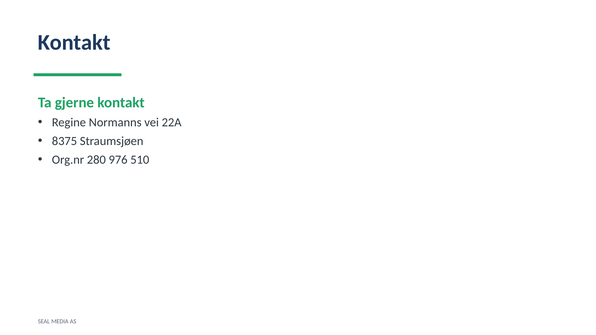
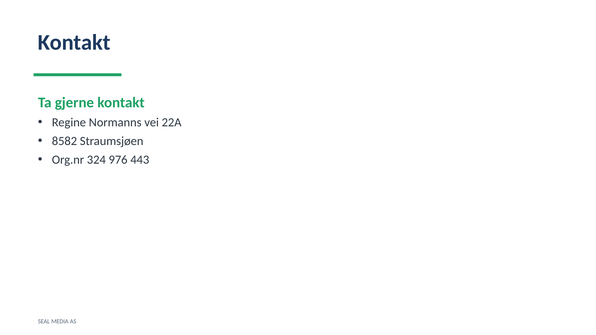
8375: 8375 -> 8582 (64, 141)
280: 280 -> 324 (96, 160)
510: 510 -> 443 (140, 160)
